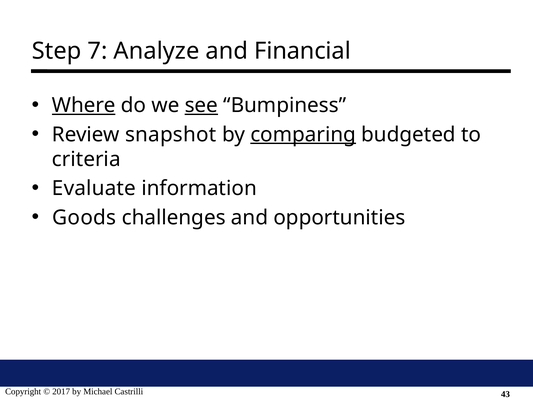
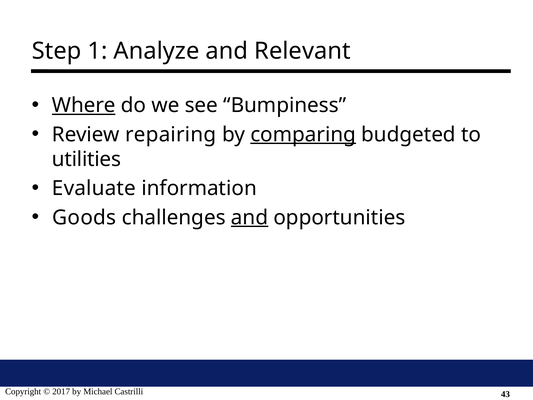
7: 7 -> 1 (98, 51)
Financial: Financial -> Relevant (302, 51)
see underline: present -> none (201, 105)
snapshot: snapshot -> repairing (171, 134)
criteria: criteria -> utilities (86, 159)
and underline: none -> present (250, 217)
